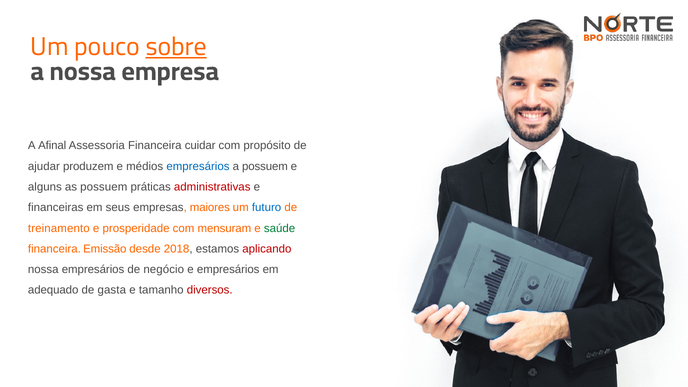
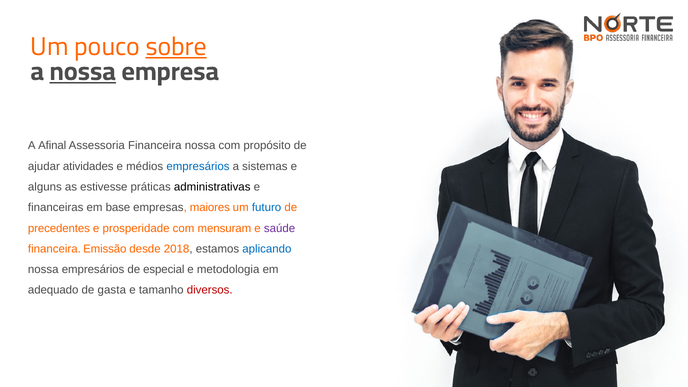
nossa underline: none -> present (83, 71)
Financeira cuidar: cuidar -> nossa (200, 146)
produzem: produzem -> atividades (88, 166)
a possuem: possuem -> sistemas (265, 166)
as possuem: possuem -> estivesse (104, 187)
administrativas colour: red -> black (212, 187)
seus: seus -> base (118, 208)
treinamento: treinamento -> precedentes (59, 228)
saúde colour: green -> purple (280, 228)
aplicando colour: red -> blue (267, 249)
negócio: negócio -> especial (164, 270)
e empresários: empresários -> metodologia (228, 270)
